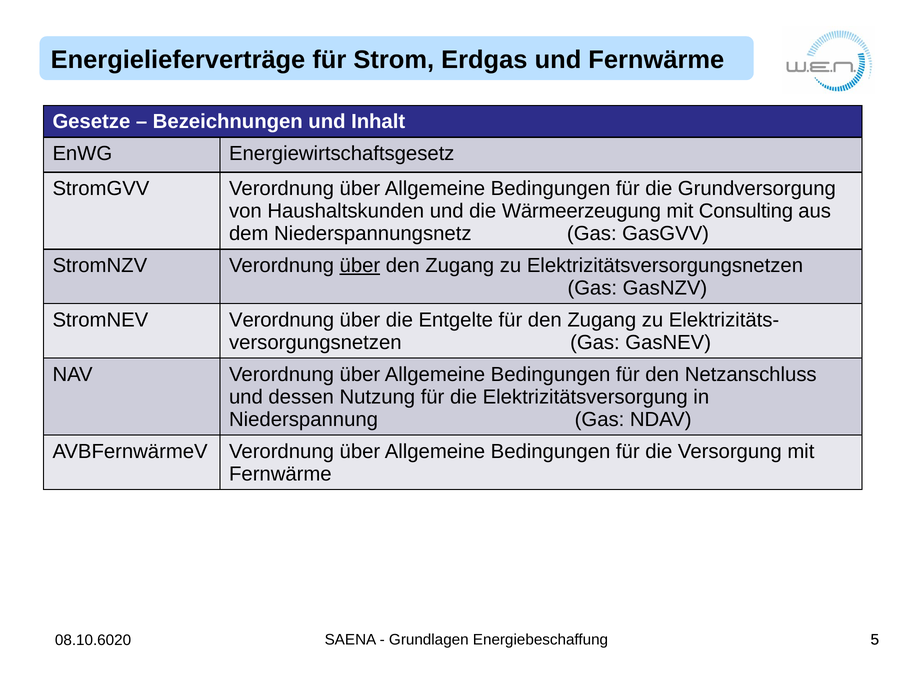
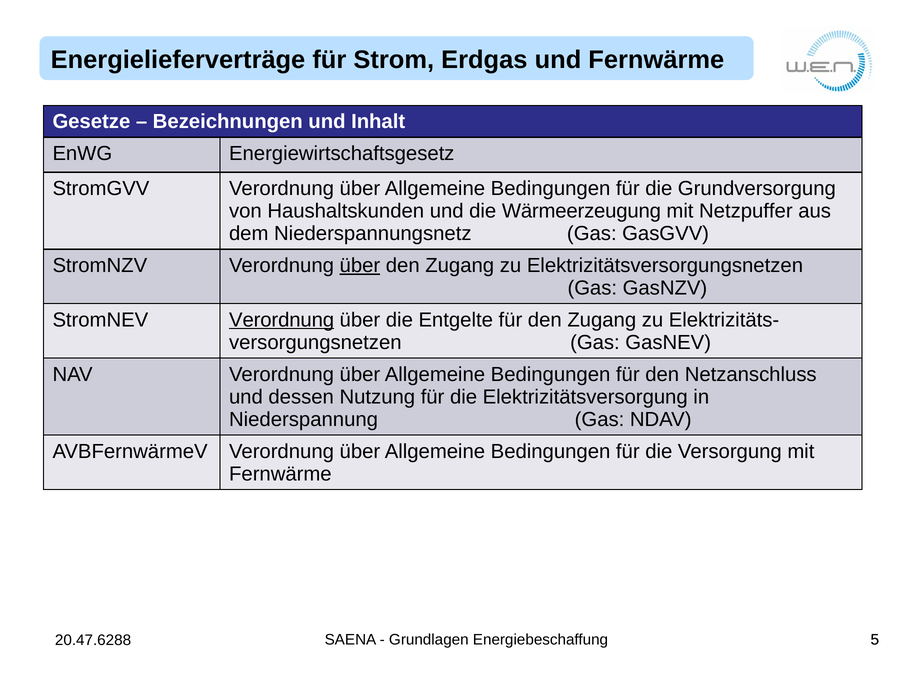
Consulting: Consulting -> Netzpuffer (746, 211)
Verordnung underline: none -> present (282, 320)
08.10.6020: 08.10.6020 -> 20.47.6288 (93, 640)
